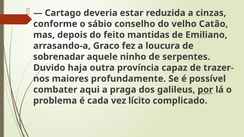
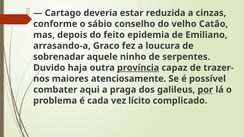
mantidas: mantidas -> epidemia (148, 35)
província underline: none -> present (138, 68)
profundamente: profundamente -> atenciosamente (129, 79)
